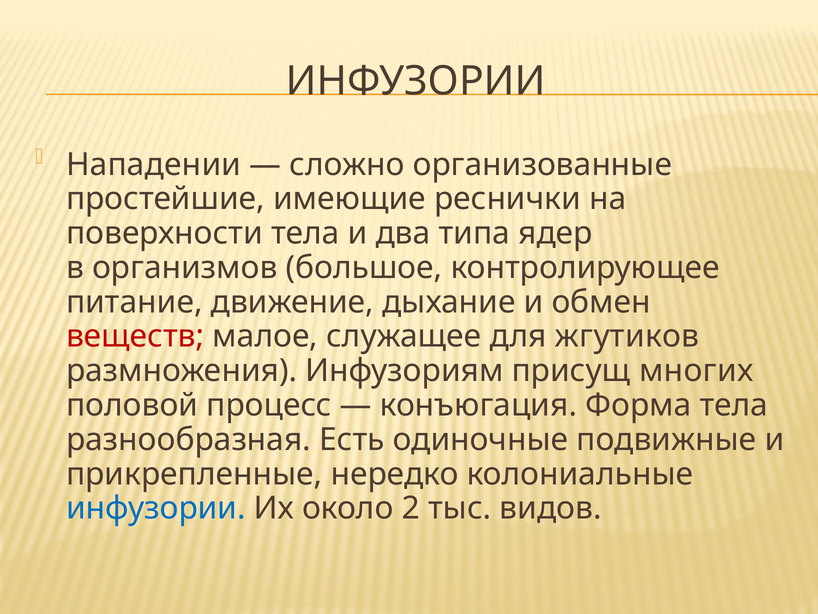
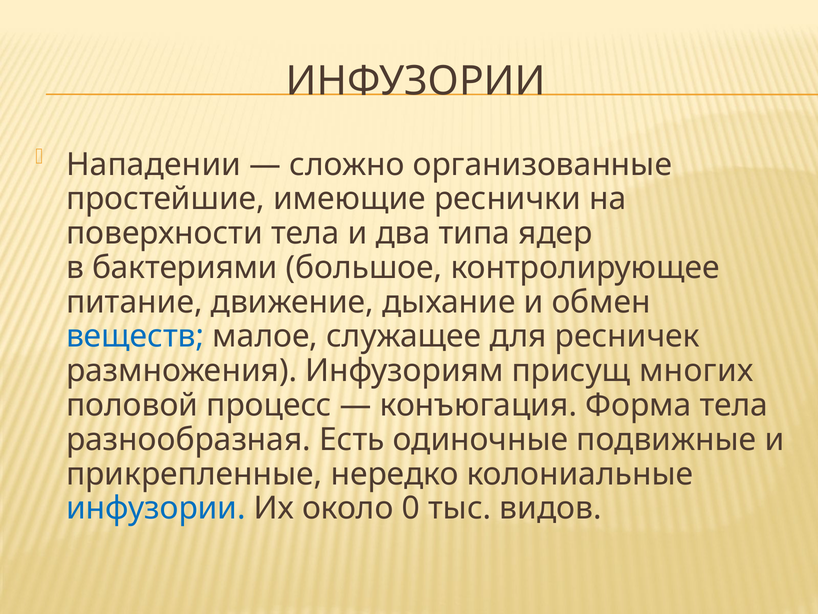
организмов: организмов -> бактериями (185, 267)
веществ colour: red -> blue (135, 336)
жгутиков: жгутиков -> ресничек (627, 336)
2: 2 -> 0 (411, 508)
